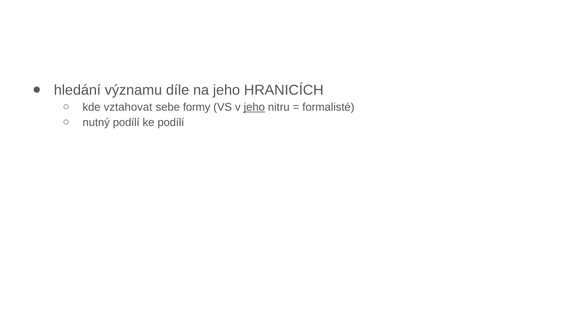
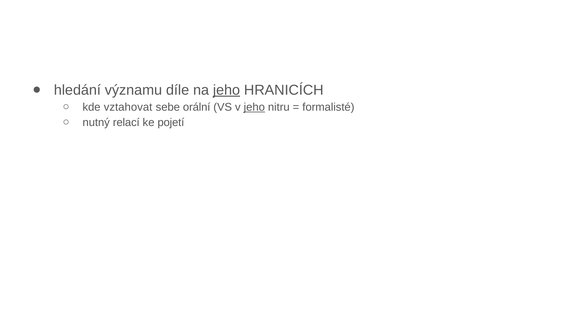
jeho underline: none -> present (226, 90)
formy: formy -> orální (197, 107)
nutný podílí: podílí -> relací (126, 123)
ke podílí: podílí -> pojetí (171, 123)
